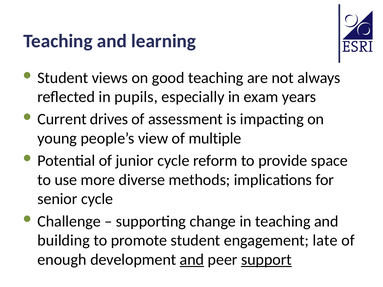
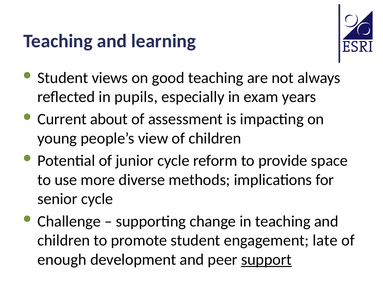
drives: drives -> about (109, 119)
of multiple: multiple -> children (215, 138)
building: building -> children (64, 241)
and underline: present -> none (192, 260)
